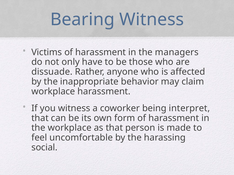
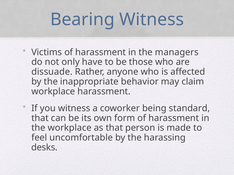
interpret: interpret -> standard (189, 109)
social: social -> desks (44, 148)
